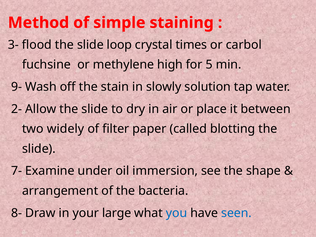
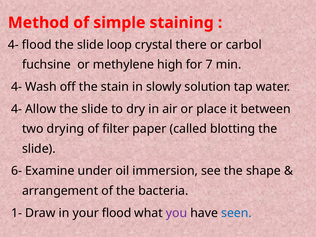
3-: 3- -> 4- (13, 45)
times: times -> there (191, 45)
5: 5 -> 7 (209, 65)
9-: 9- -> 4- (16, 87)
2-: 2- -> 4- (16, 109)
widely: widely -> drying (65, 129)
7-: 7- -> 6- (16, 171)
8-: 8- -> 1- (16, 213)
your large: large -> flood (117, 213)
you colour: blue -> purple (177, 213)
